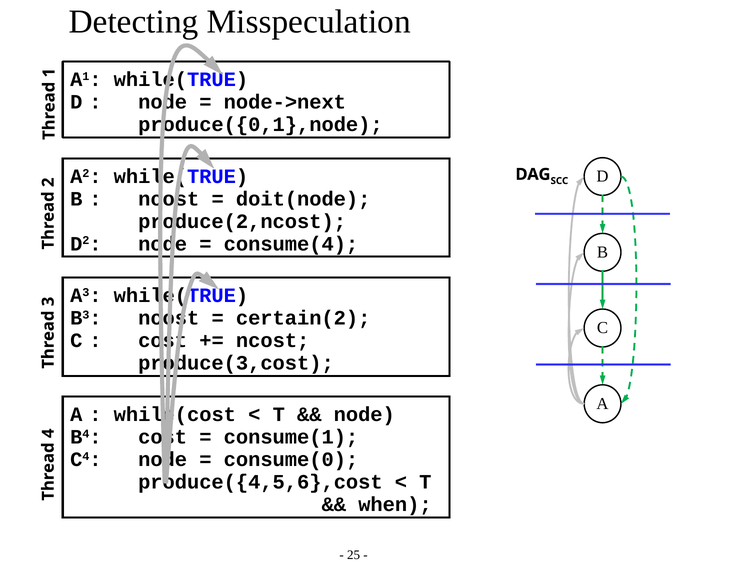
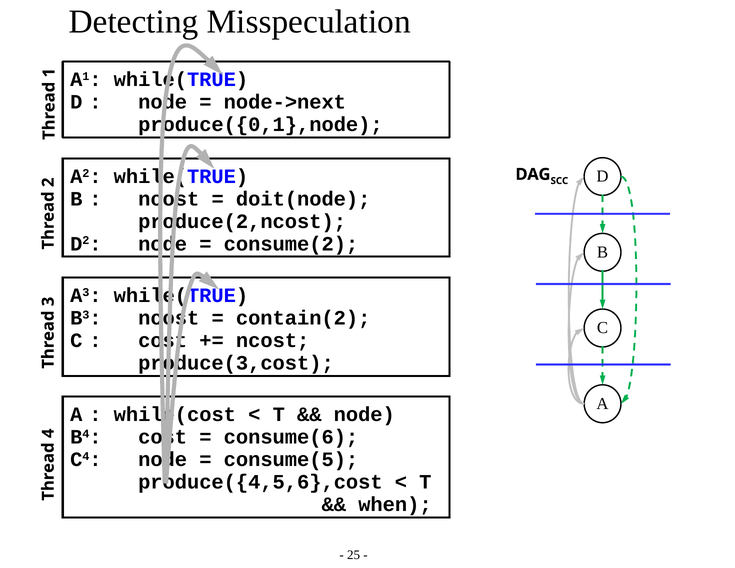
consume(4: consume(4 -> consume(2 (291, 244)
certain(2: certain(2 -> contain(2 (303, 318)
consume(1: consume(1 -> consume(6 (291, 437)
consume(0: consume(0 -> consume(5 (291, 460)
